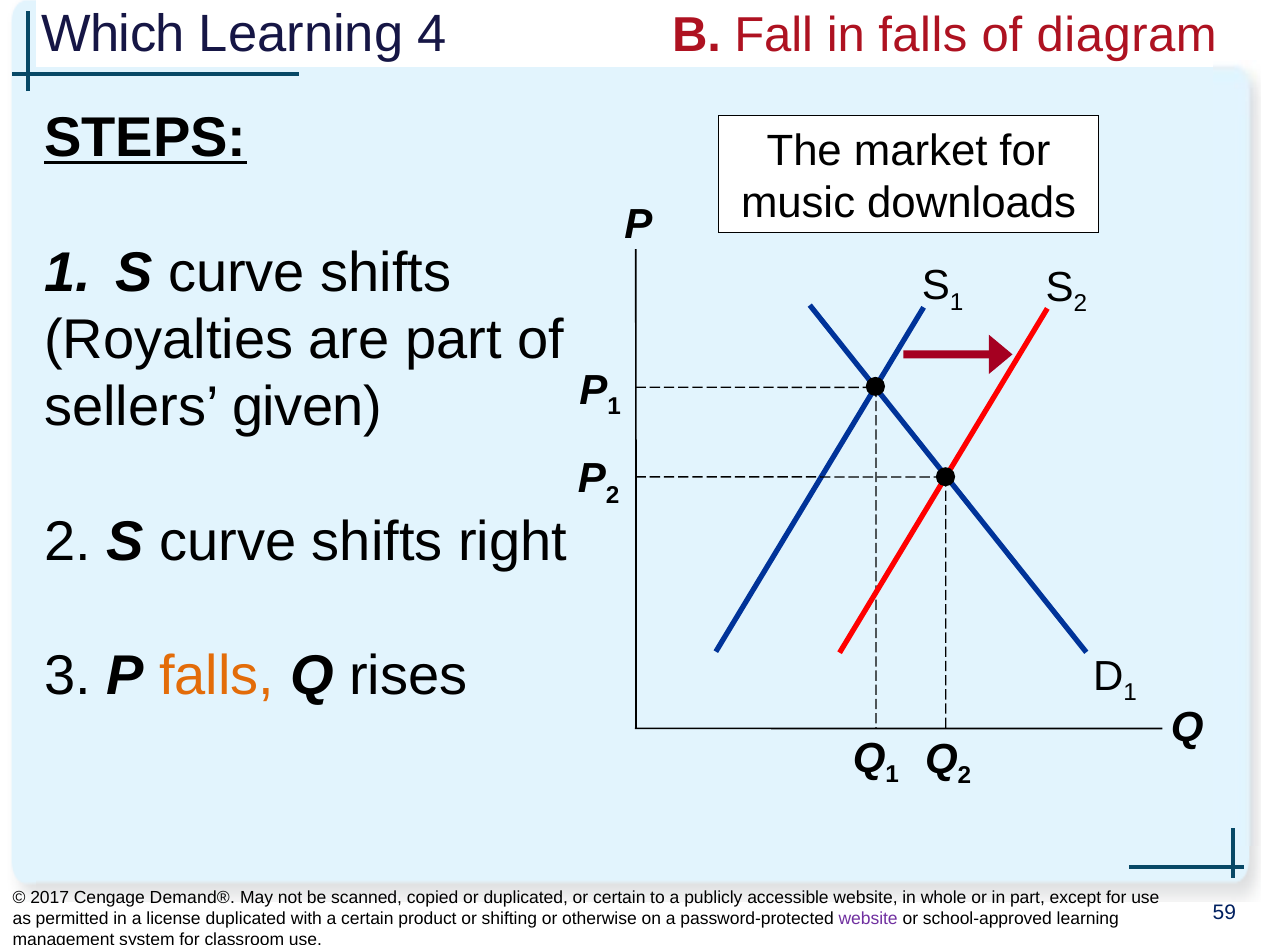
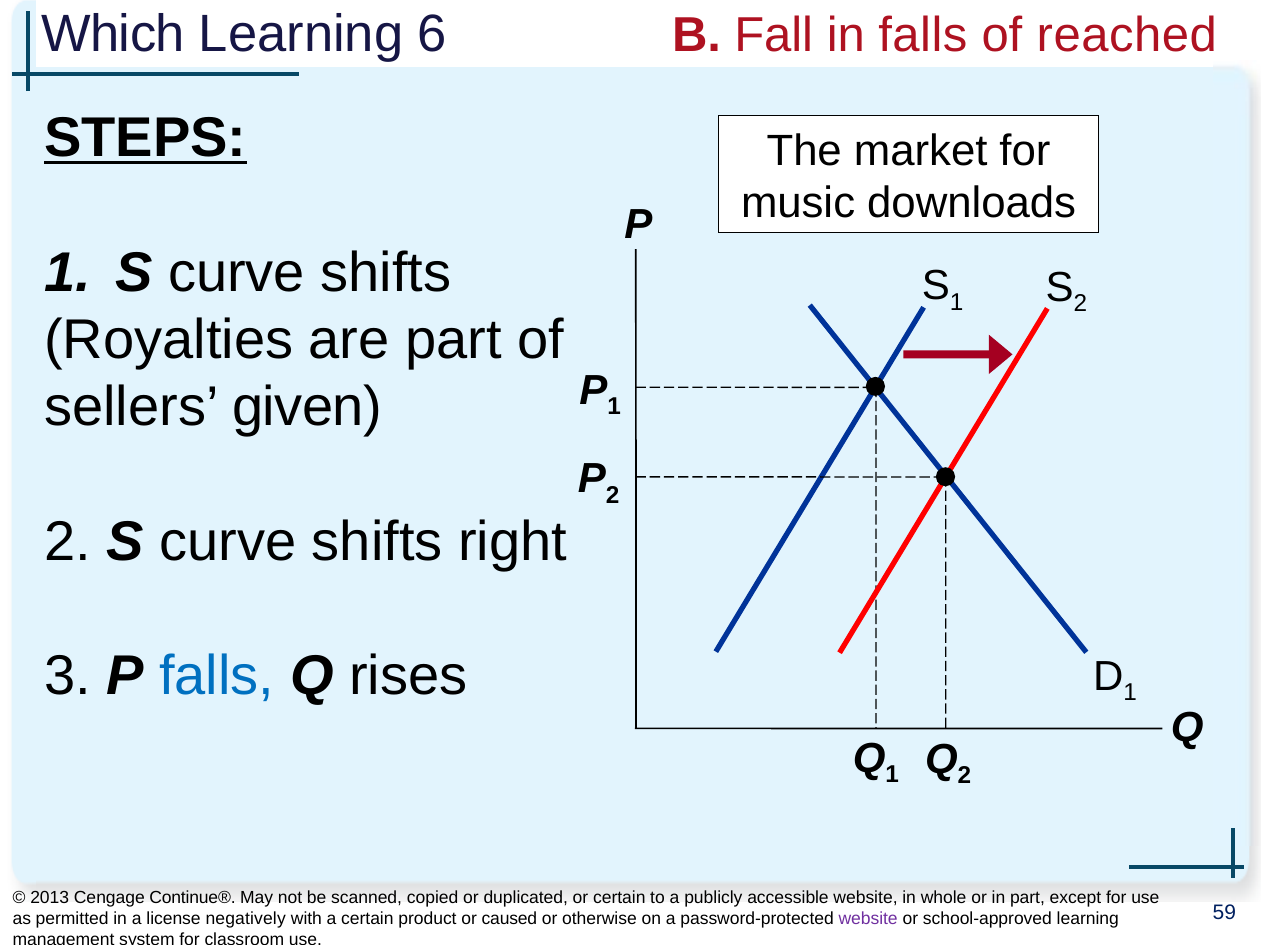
4: 4 -> 6 (433, 34)
diagram: diagram -> reached (1127, 35)
falls colour: orange -> blue (217, 677)
2017: 2017 -> 2013 (50, 898)
Demand®: Demand® -> Continue® (192, 898)
license duplicated: duplicated -> negatively (246, 919)
shifting: shifting -> caused (509, 919)
